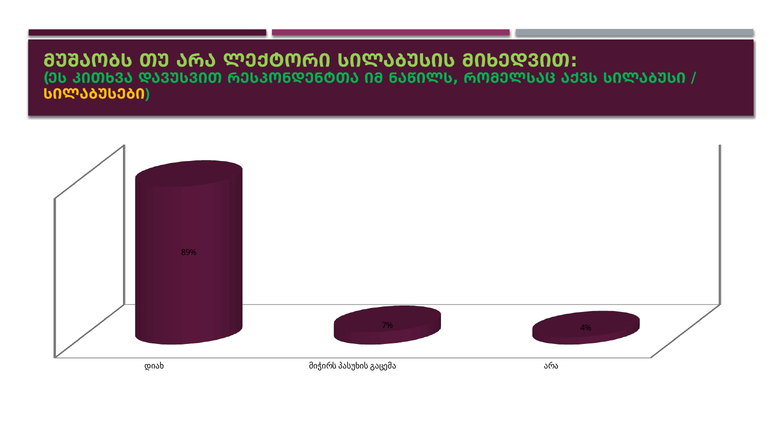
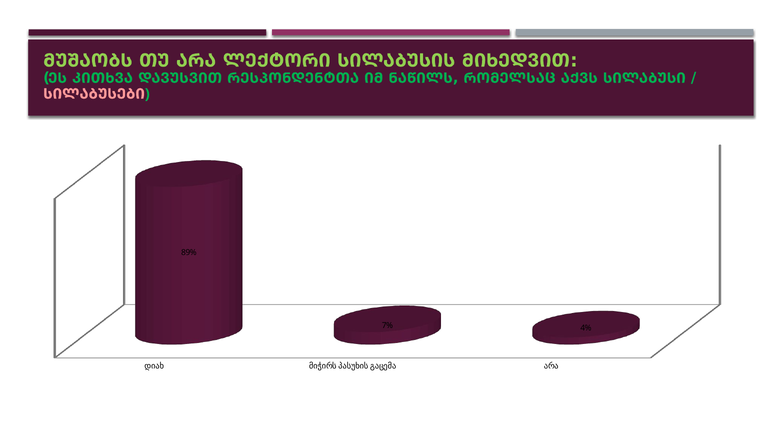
ᲡᲘᲚᲐᲑᲣᲡᲔᲑᲘ colour: yellow -> pink (94, 94)
